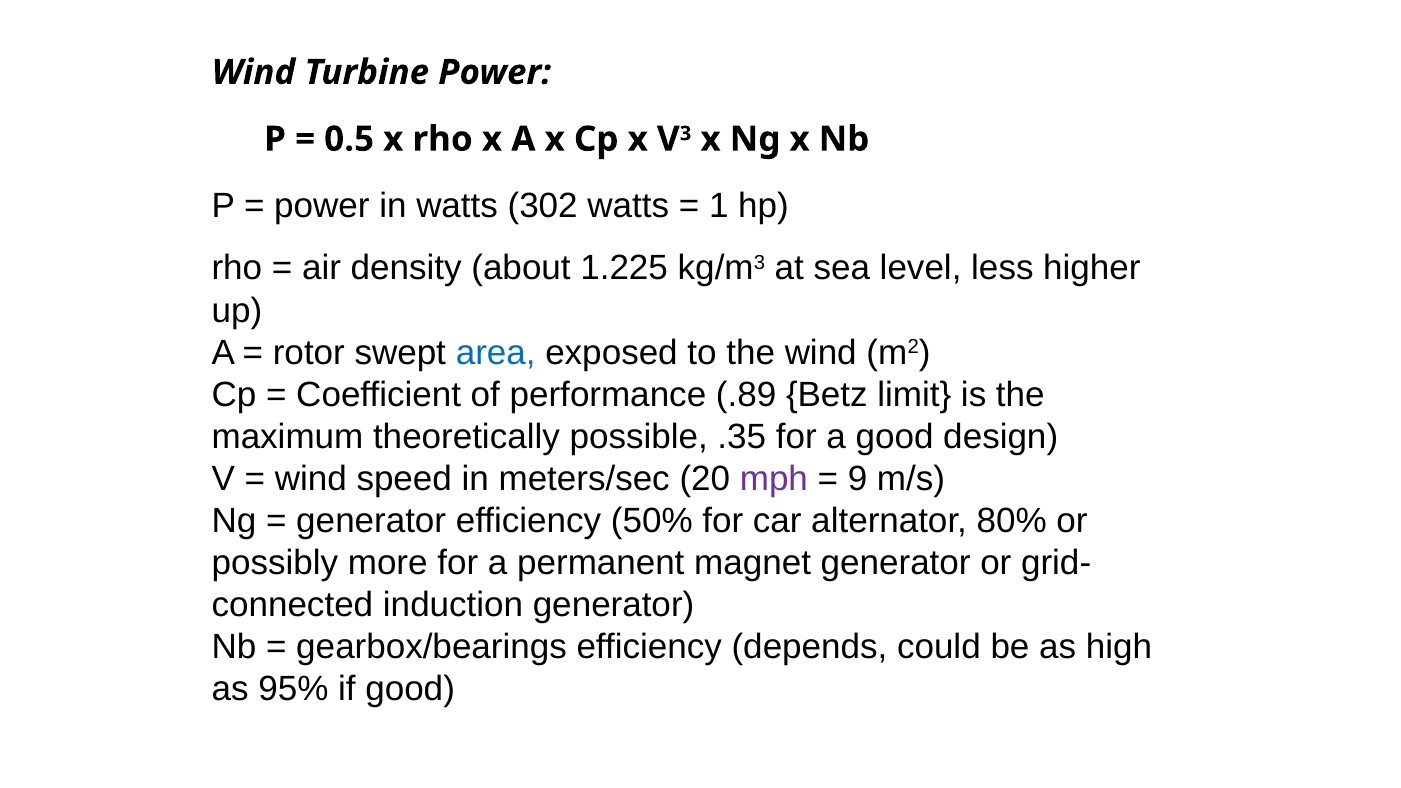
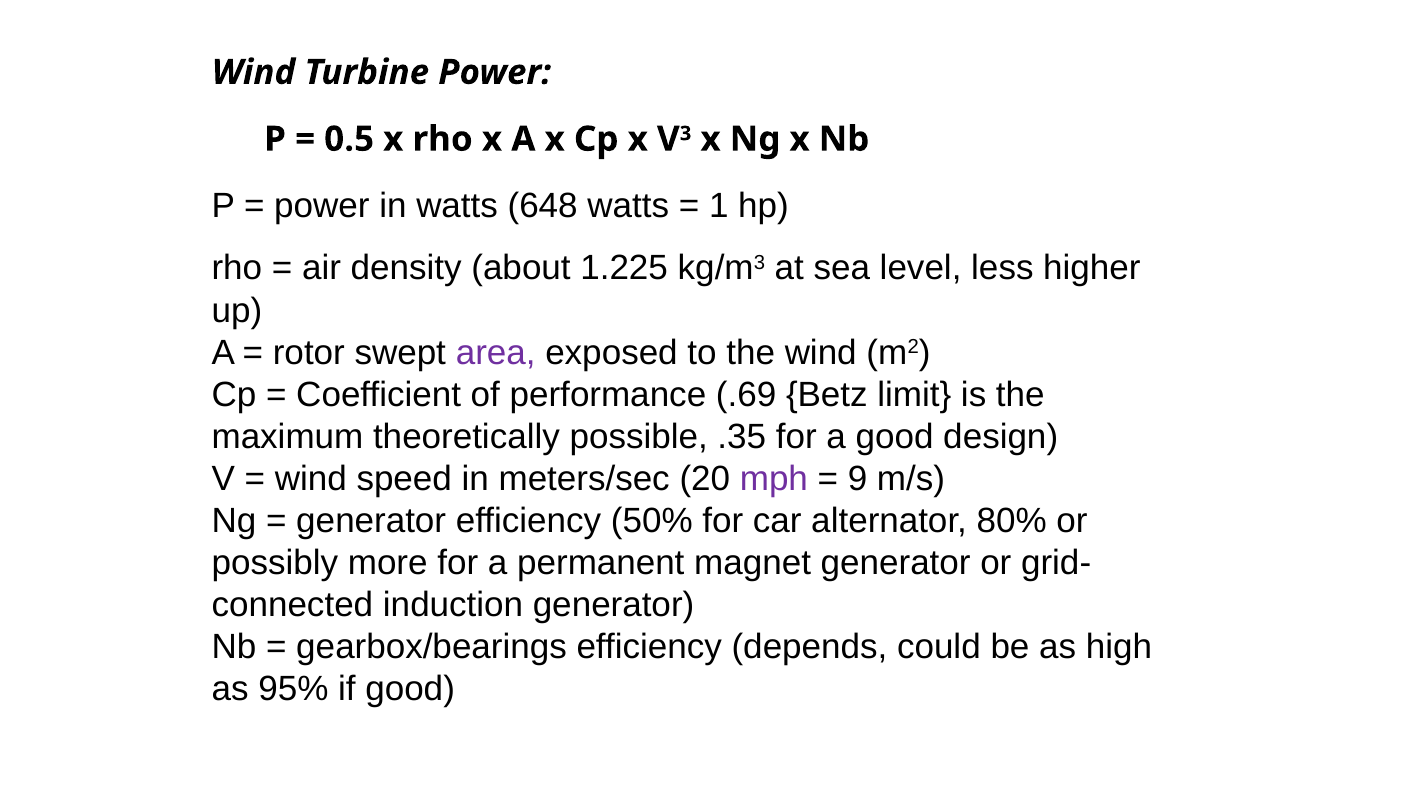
302: 302 -> 648 (543, 206)
area colour: blue -> purple (496, 353)
.89: .89 -> .69 (746, 395)
